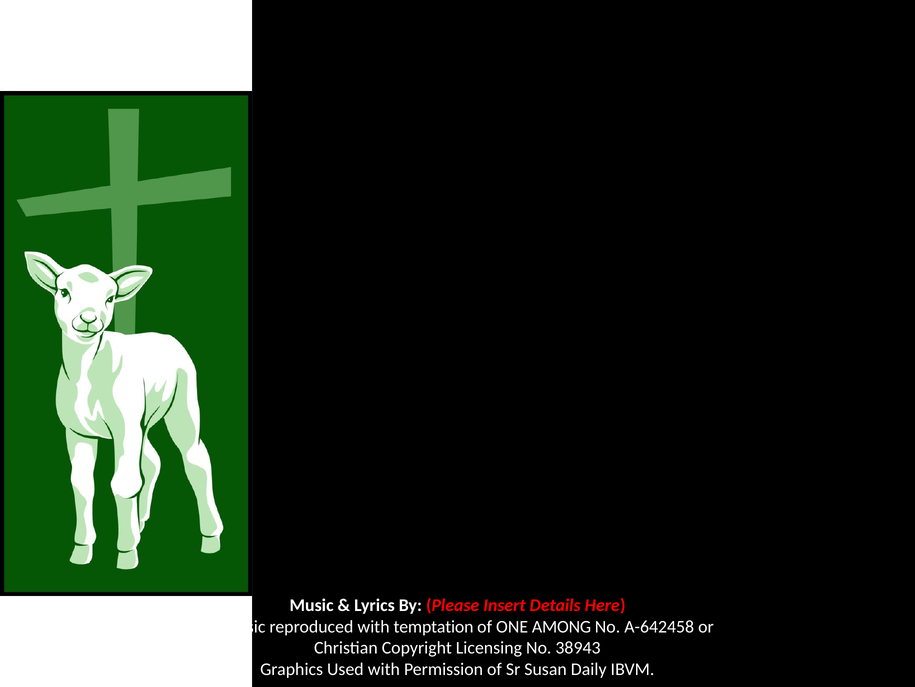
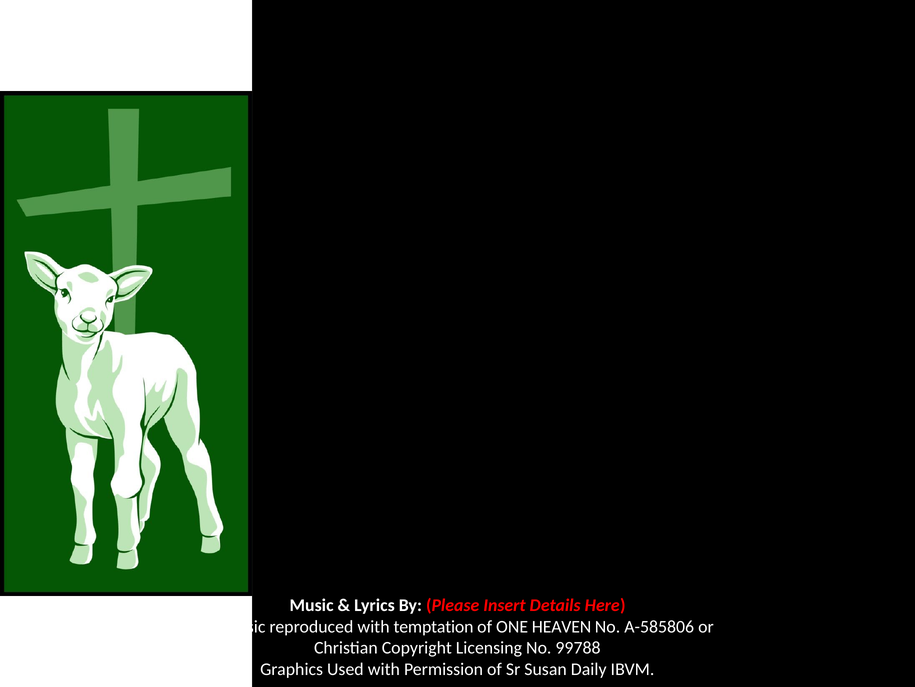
AMONG: AMONG -> HEAVEN (562, 626)
A-642458: A-642458 -> A-585806 (659, 626)
38943: 38943 -> 99788 (578, 647)
